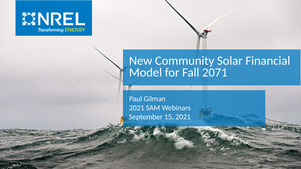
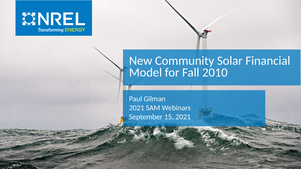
2071: 2071 -> 2010 (215, 73)
